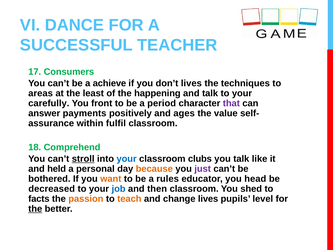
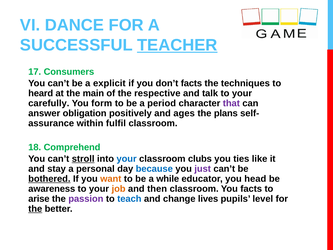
TEACHER underline: none -> present (177, 45)
achieve: achieve -> explicit (109, 83)
don’t lives: lives -> facts (191, 83)
areas: areas -> heard (41, 93)
least: least -> main (93, 93)
happening: happening -> respective (157, 93)
front: front -> form (102, 103)
payments: payments -> obligation (85, 113)
value: value -> plans (226, 113)
you talk: talk -> ties (241, 159)
held: held -> stay (57, 169)
because colour: orange -> blue (154, 169)
bothered underline: none -> present (49, 179)
rules: rules -> while (168, 179)
decreased: decreased -> awareness (52, 189)
job colour: blue -> orange (119, 189)
You shed: shed -> facts (251, 189)
facts: facts -> arise (39, 199)
passion colour: orange -> purple (86, 199)
teach colour: orange -> blue (129, 199)
